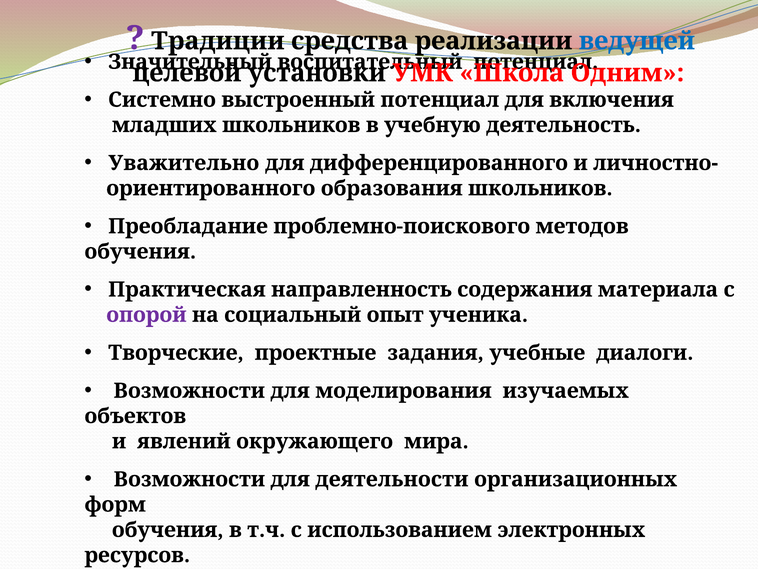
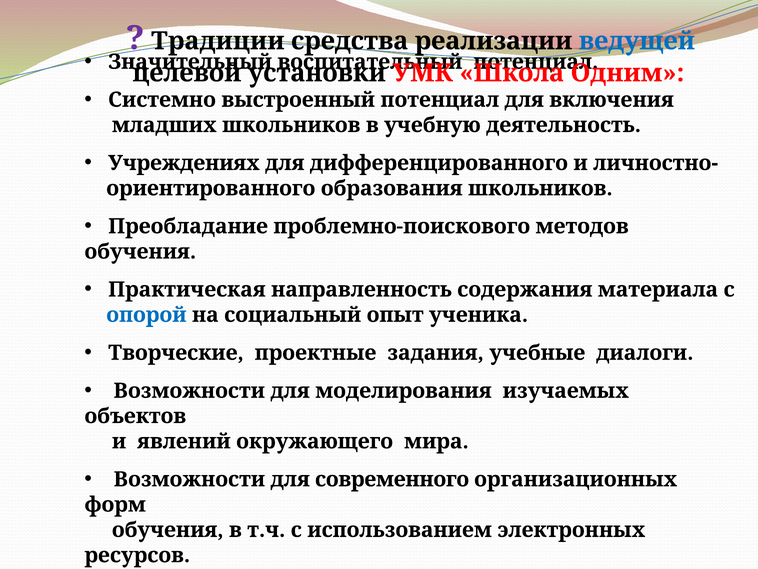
Уважительно: Уважительно -> Учреждениях (184, 163)
опорой colour: purple -> blue (146, 315)
деятельности: деятельности -> современного (392, 479)
